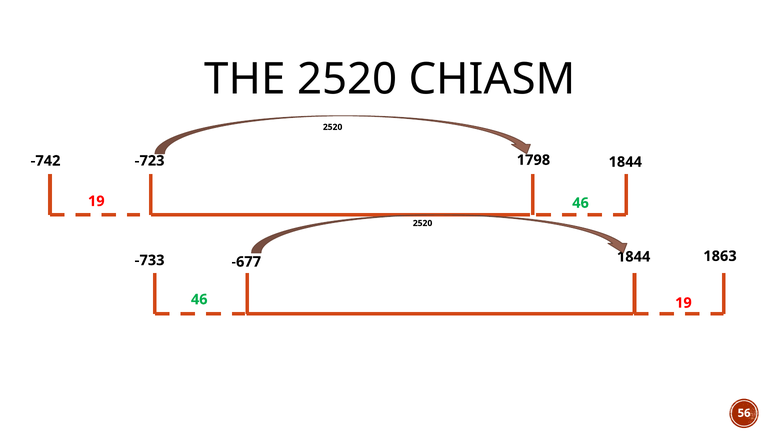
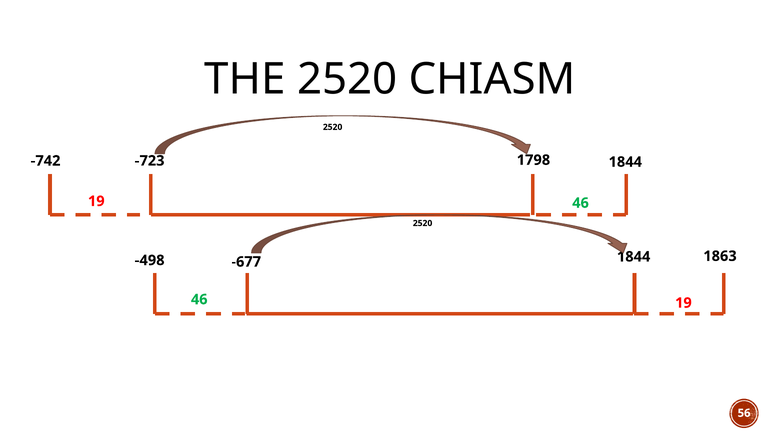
-733: -733 -> -498 (150, 260)
